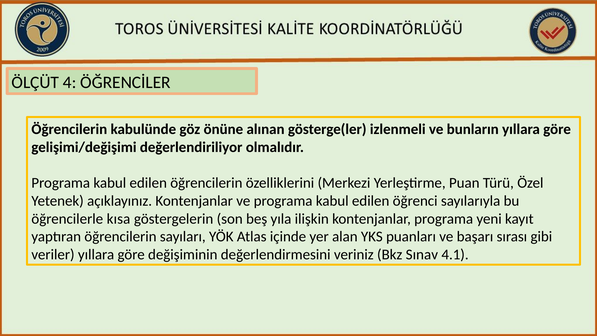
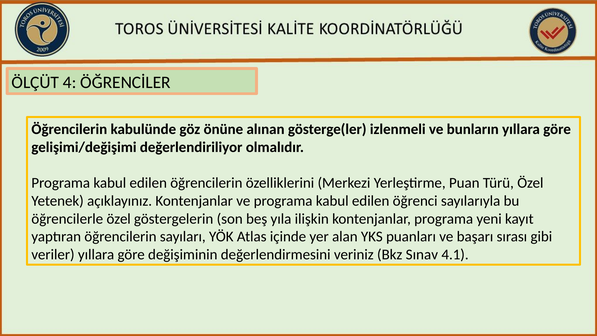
öğrencilerle kısa: kısa -> özel (119, 219)
